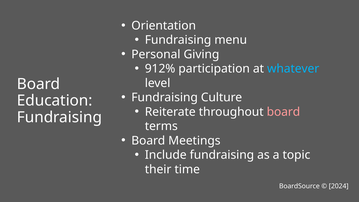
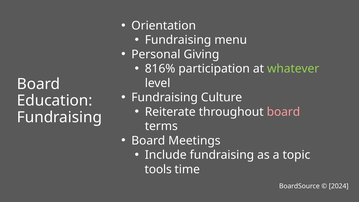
912%: 912% -> 816% (160, 69)
whatever colour: light blue -> light green (293, 69)
their: their -> tools (158, 169)
